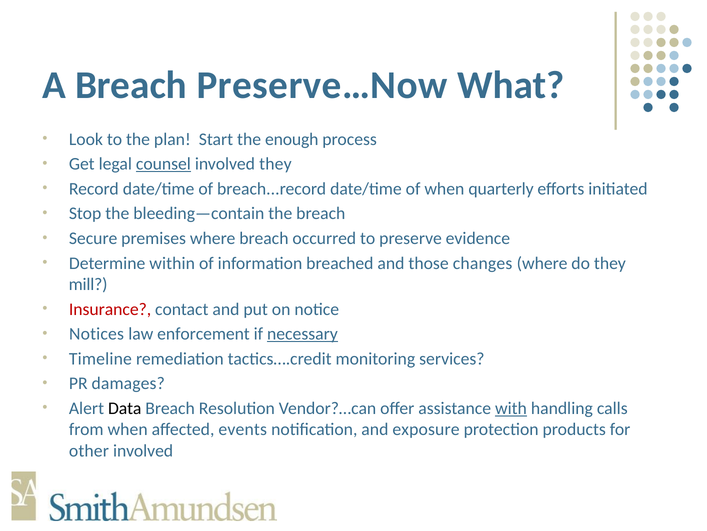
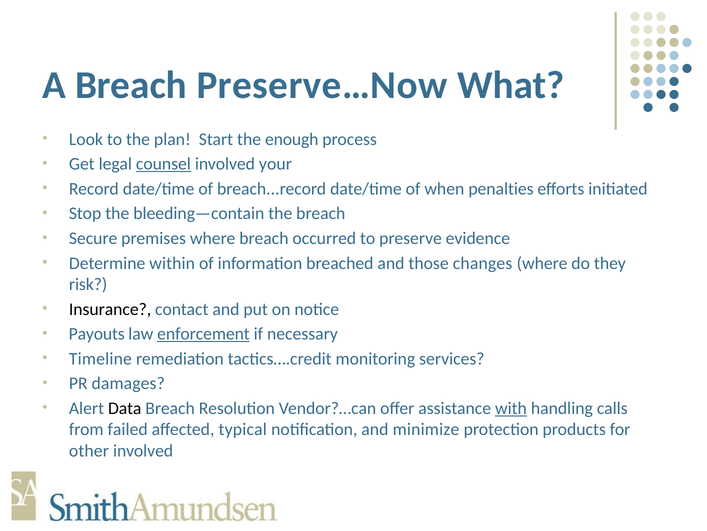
involved they: they -> your (275, 164)
quarterly: quarterly -> penalties (501, 189)
mill: mill -> risk (88, 284)
Insurance colour: red -> black (110, 309)
Notices: Notices -> Payouts (97, 334)
enforcement underline: none -> present (203, 334)
necessary underline: present -> none (302, 334)
from when: when -> failed (128, 429)
events: events -> typical (243, 429)
exposure: exposure -> minimize (426, 429)
